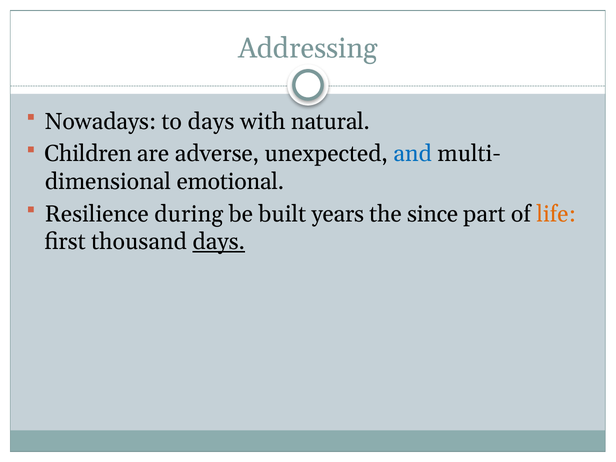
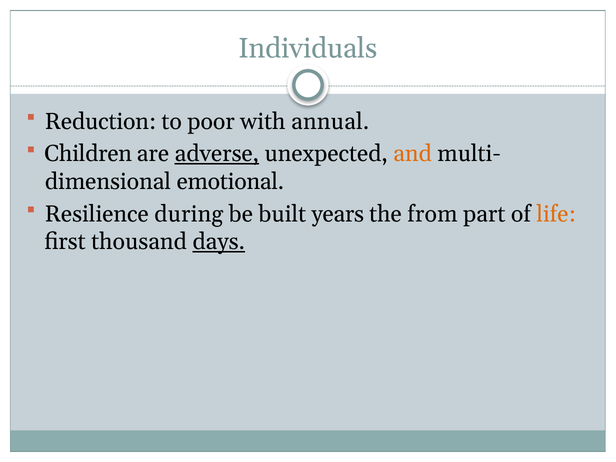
Addressing: Addressing -> Individuals (308, 49)
Nowadays: Nowadays -> Reduction (100, 121)
to days: days -> poor (211, 121)
natural: natural -> annual (330, 121)
adverse underline: none -> present (217, 154)
and colour: blue -> orange (413, 154)
since: since -> from (432, 214)
